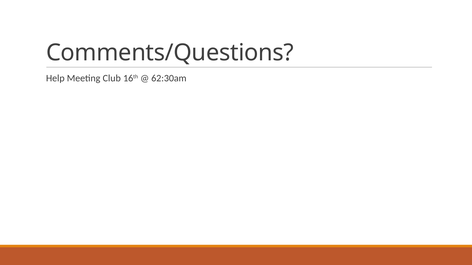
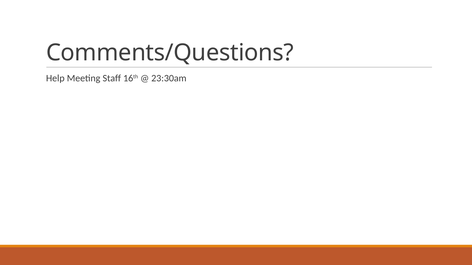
Club: Club -> Staff (112, 78)
62:30am: 62:30am -> 23:30am (169, 78)
